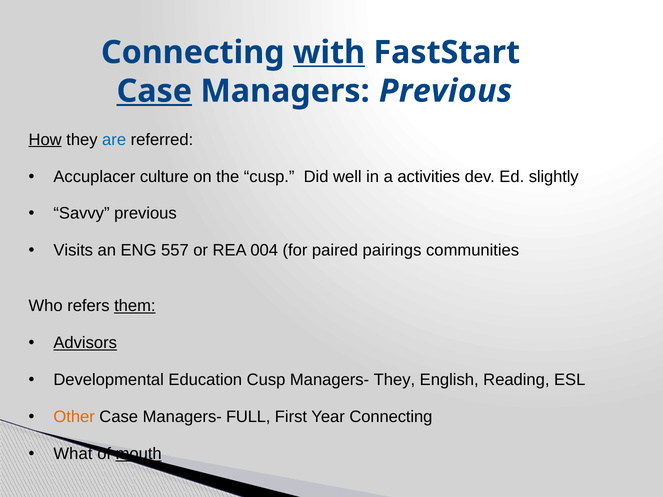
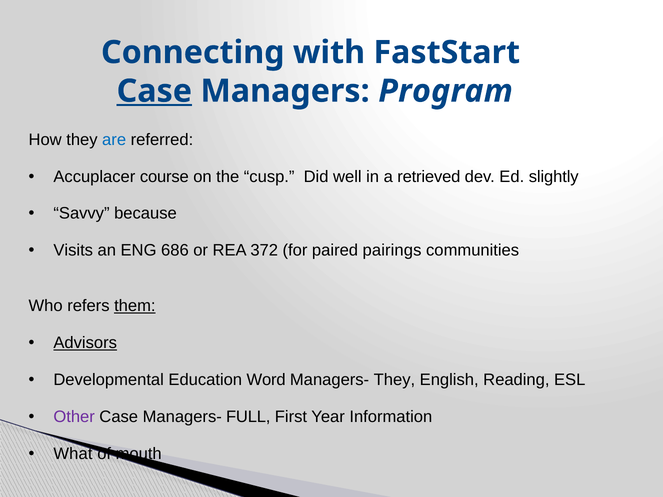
with underline: present -> none (329, 52)
Managers Previous: Previous -> Program (446, 91)
How underline: present -> none (45, 140)
culture: culture -> course (164, 177)
activities: activities -> retrieved (429, 177)
Savvy previous: previous -> because (145, 214)
557: 557 -> 686 (175, 251)
004: 004 -> 372 (264, 251)
Education Cusp: Cusp -> Word (266, 380)
Other colour: orange -> purple (74, 417)
Year Connecting: Connecting -> Information (391, 417)
mouth underline: present -> none (139, 454)
